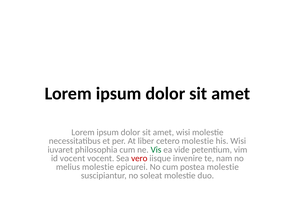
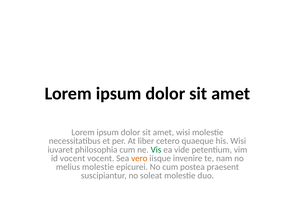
cetero molestie: molestie -> quaeque (198, 141)
vero colour: red -> orange (139, 158)
postea molestie: molestie -> praesent (223, 167)
